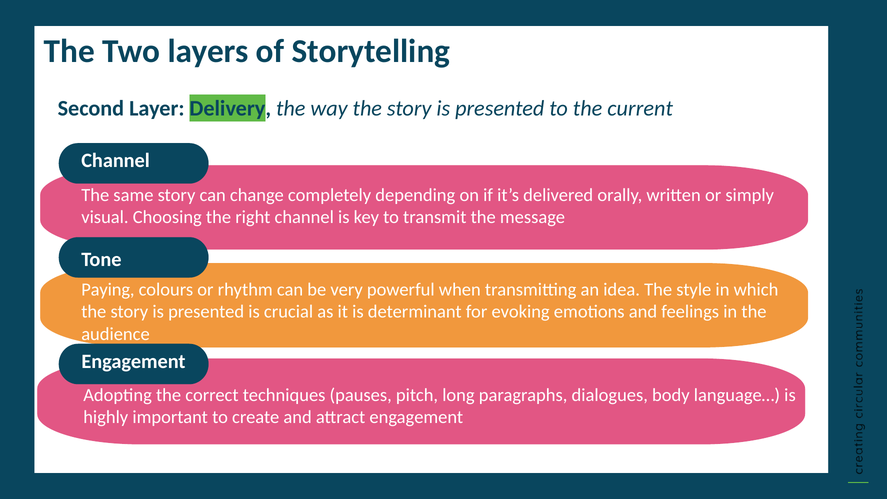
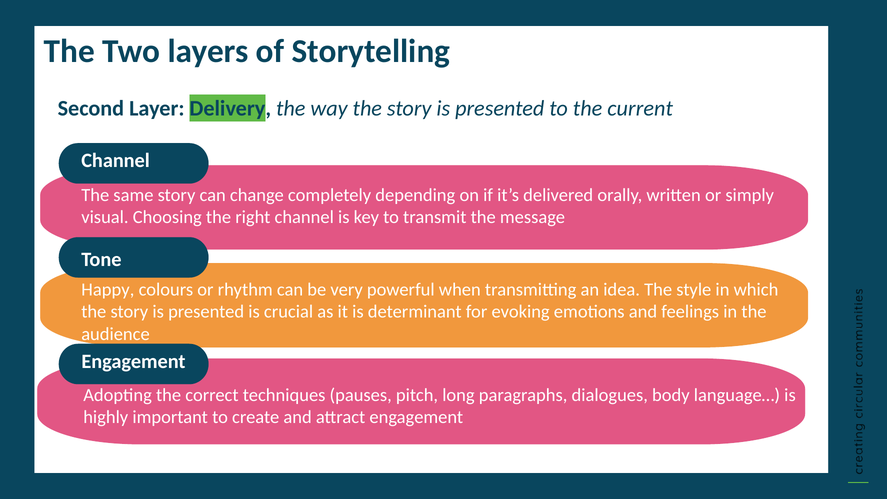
Paying: Paying -> Happy (108, 290)
